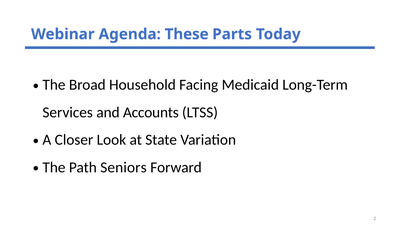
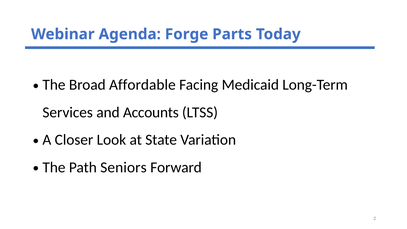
These: These -> Forge (187, 34)
Household: Household -> Affordable (142, 85)
